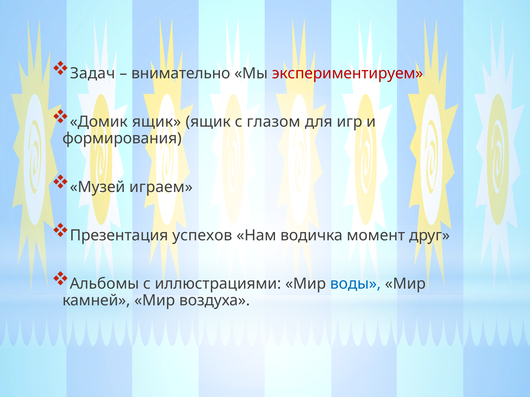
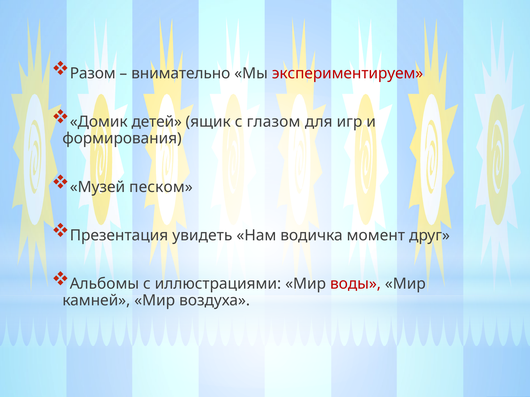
Задач: Задач -> Разом (93, 74)
Домик ящик: ящик -> детей (157, 122)
играем: играем -> песком (161, 187)
успехов: успехов -> увидеть (202, 236)
воды colour: blue -> red (355, 284)
